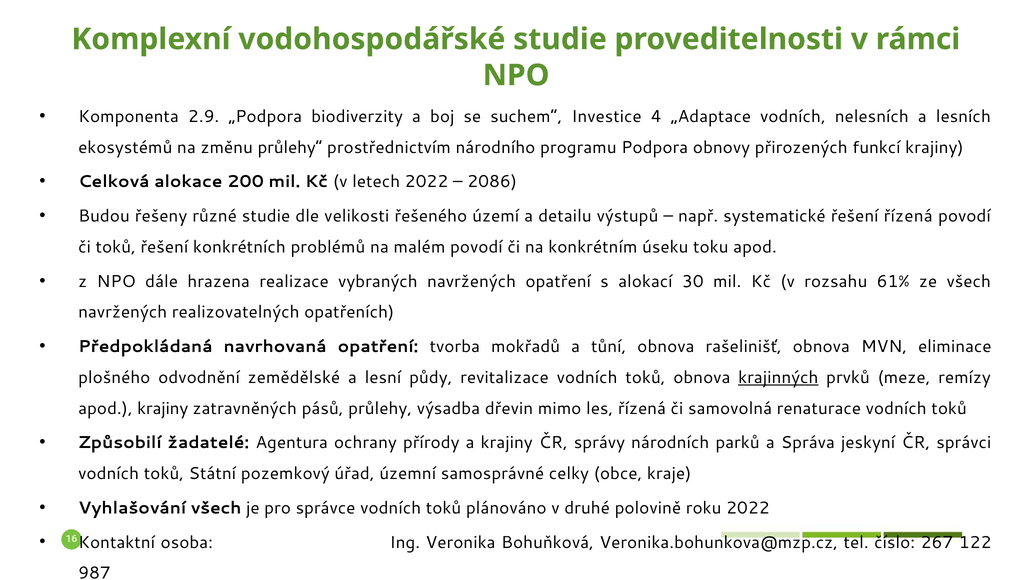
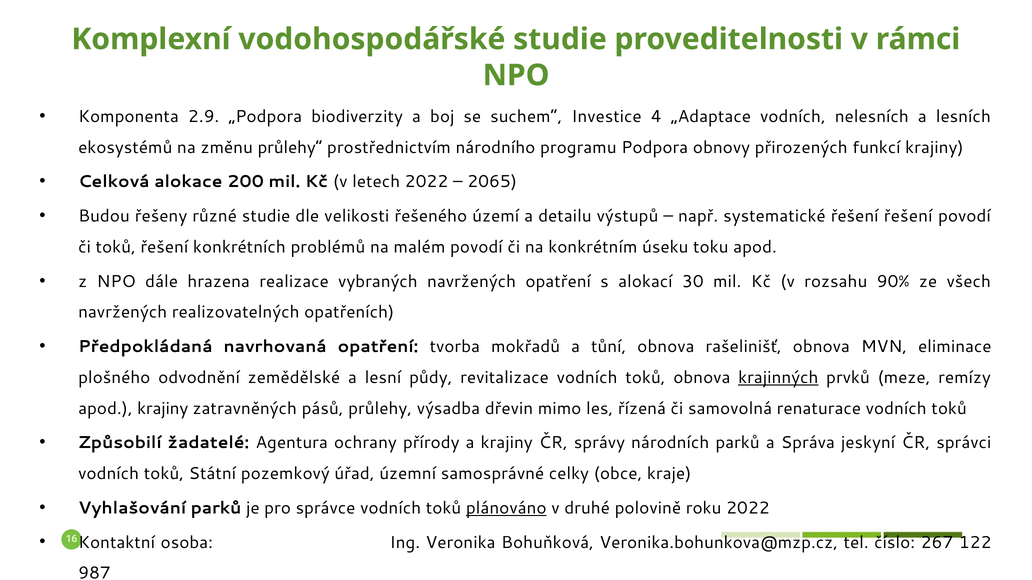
2086: 2086 -> 2065 (492, 182)
řešení řízená: řízená -> řešení (908, 216)
61%: 61% -> 90% (893, 282)
Vyhlašování všech: všech -> parků (216, 508)
plánováno underline: none -> present (506, 508)
